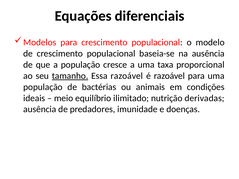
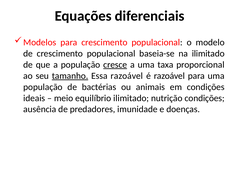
na ausência: ausência -> ilimitado (208, 54)
cresce underline: none -> present (115, 65)
nutrição derivadas: derivadas -> condições (205, 98)
